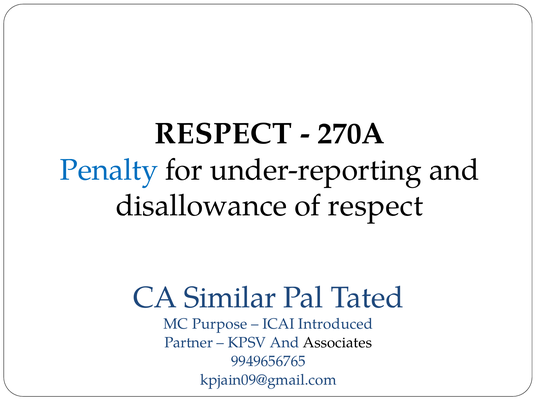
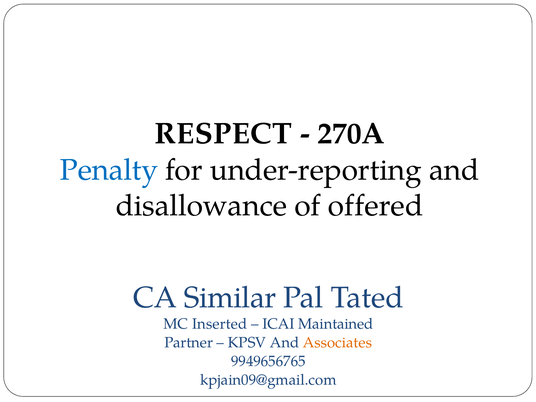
of respect: respect -> offered (376, 206)
Purpose: Purpose -> Inserted (220, 324)
Introduced: Introduced -> Maintained (336, 324)
Associates colour: black -> orange (337, 343)
